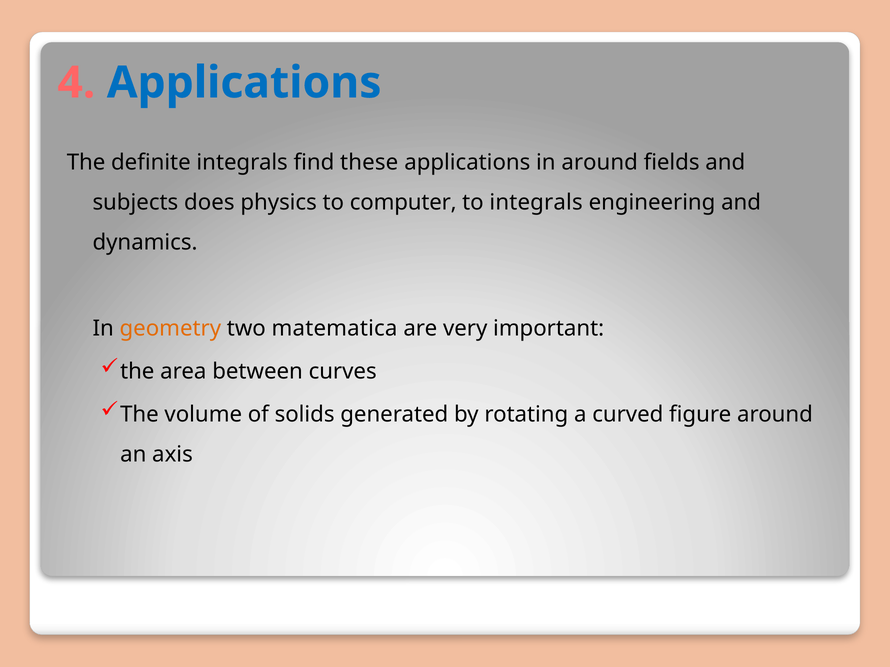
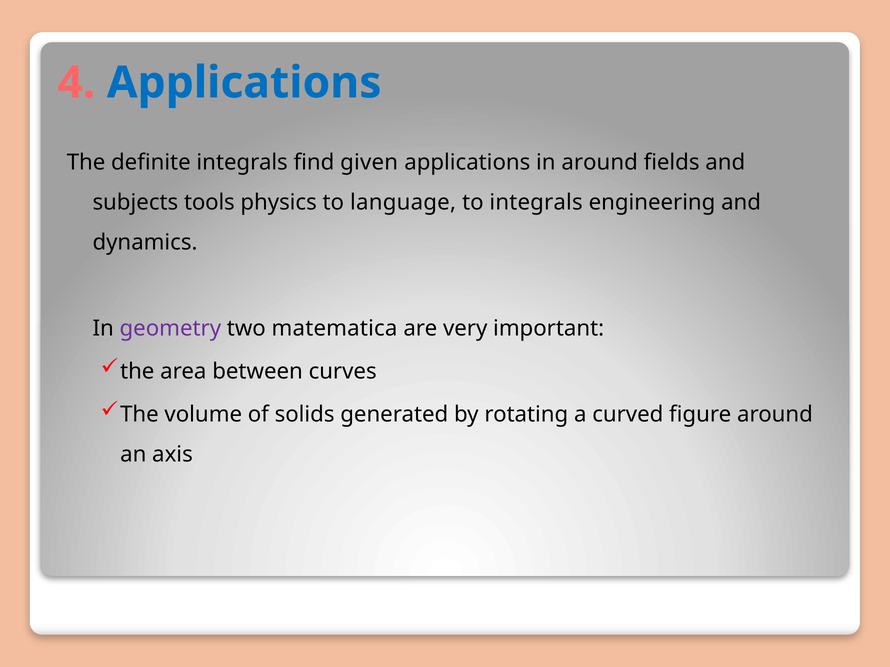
these: these -> given (369, 162)
does: does -> tools (209, 202)
computer: computer -> language (403, 202)
geometry colour: orange -> purple (170, 329)
